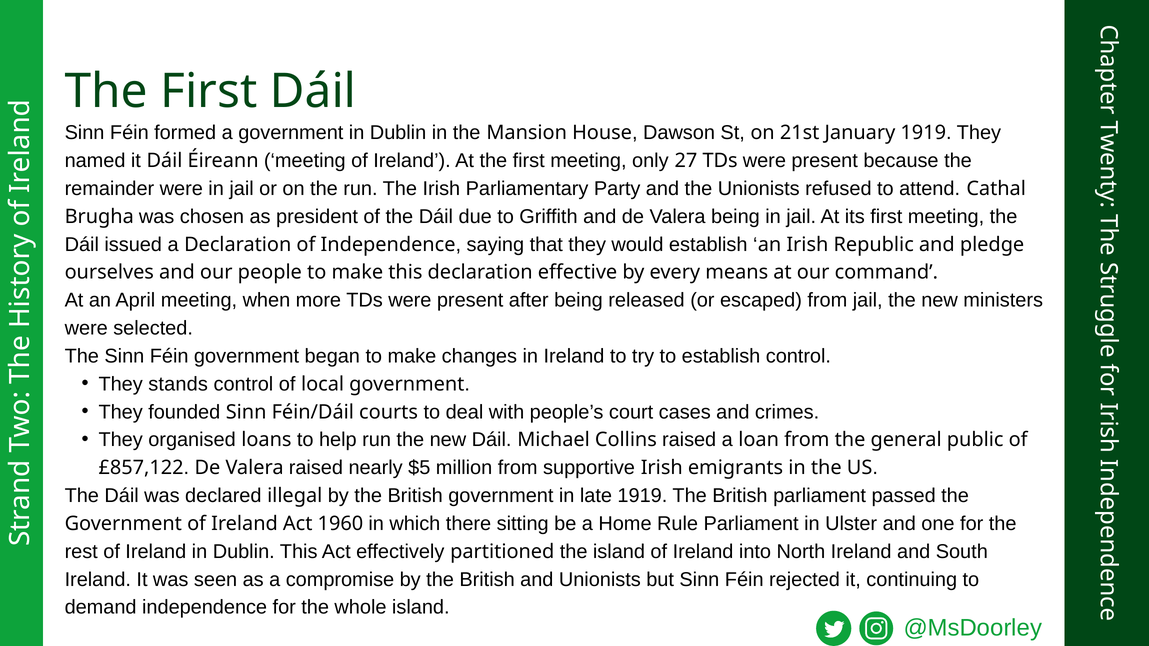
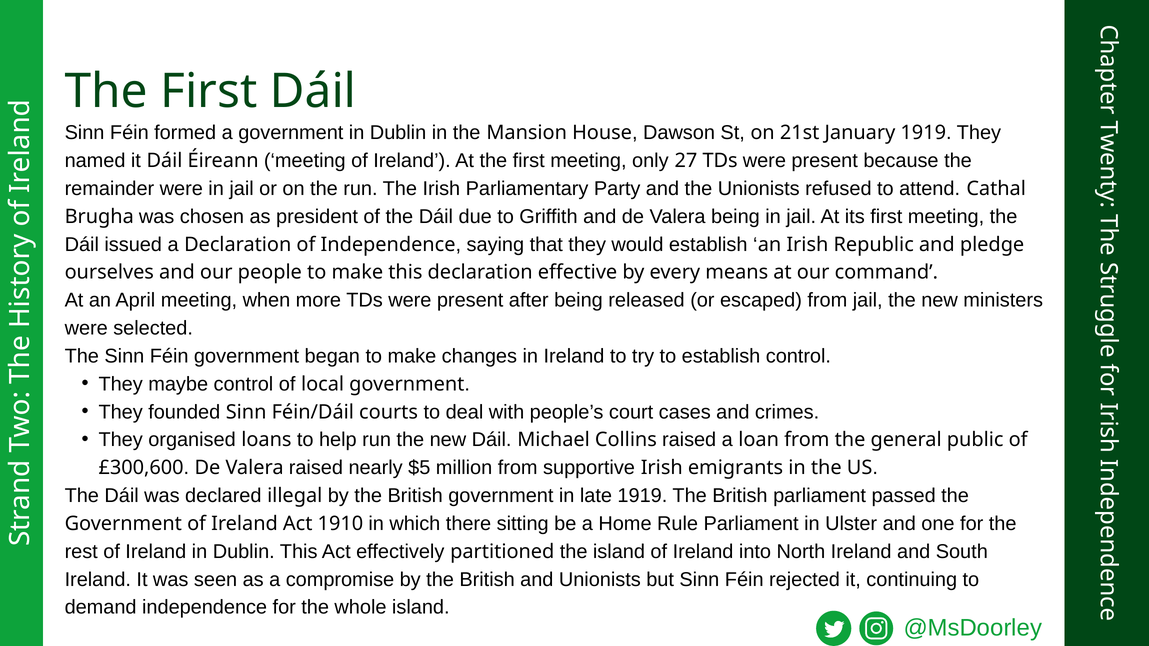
stands: stands -> maybe (178, 384)
£857,122: £857,122 -> £300,600 (141, 468)
1960: 1960 -> 1910 (340, 524)
